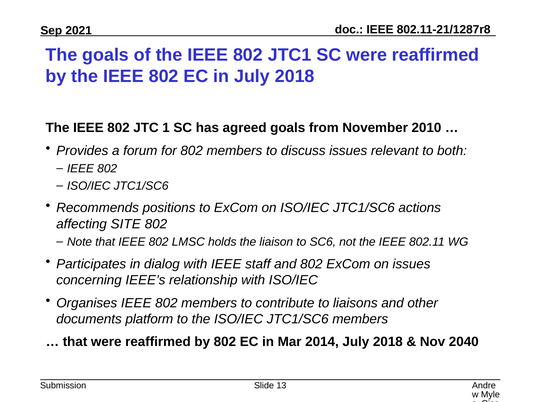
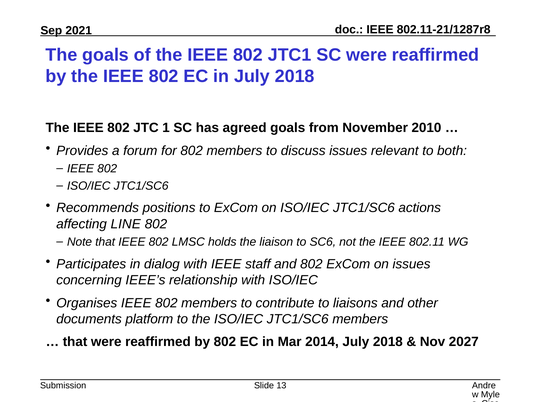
SITE: SITE -> LINE (126, 224)
2040: 2040 -> 2027 (464, 342)
